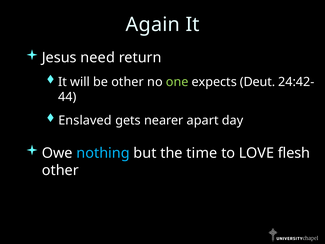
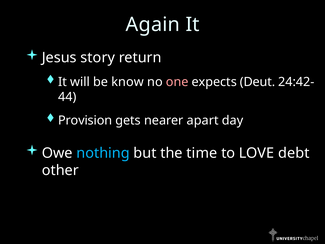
need: need -> story (98, 58)
be other: other -> know (128, 82)
one colour: light green -> pink (177, 82)
Enslaved: Enslaved -> Provision (85, 120)
flesh: flesh -> debt (294, 153)
